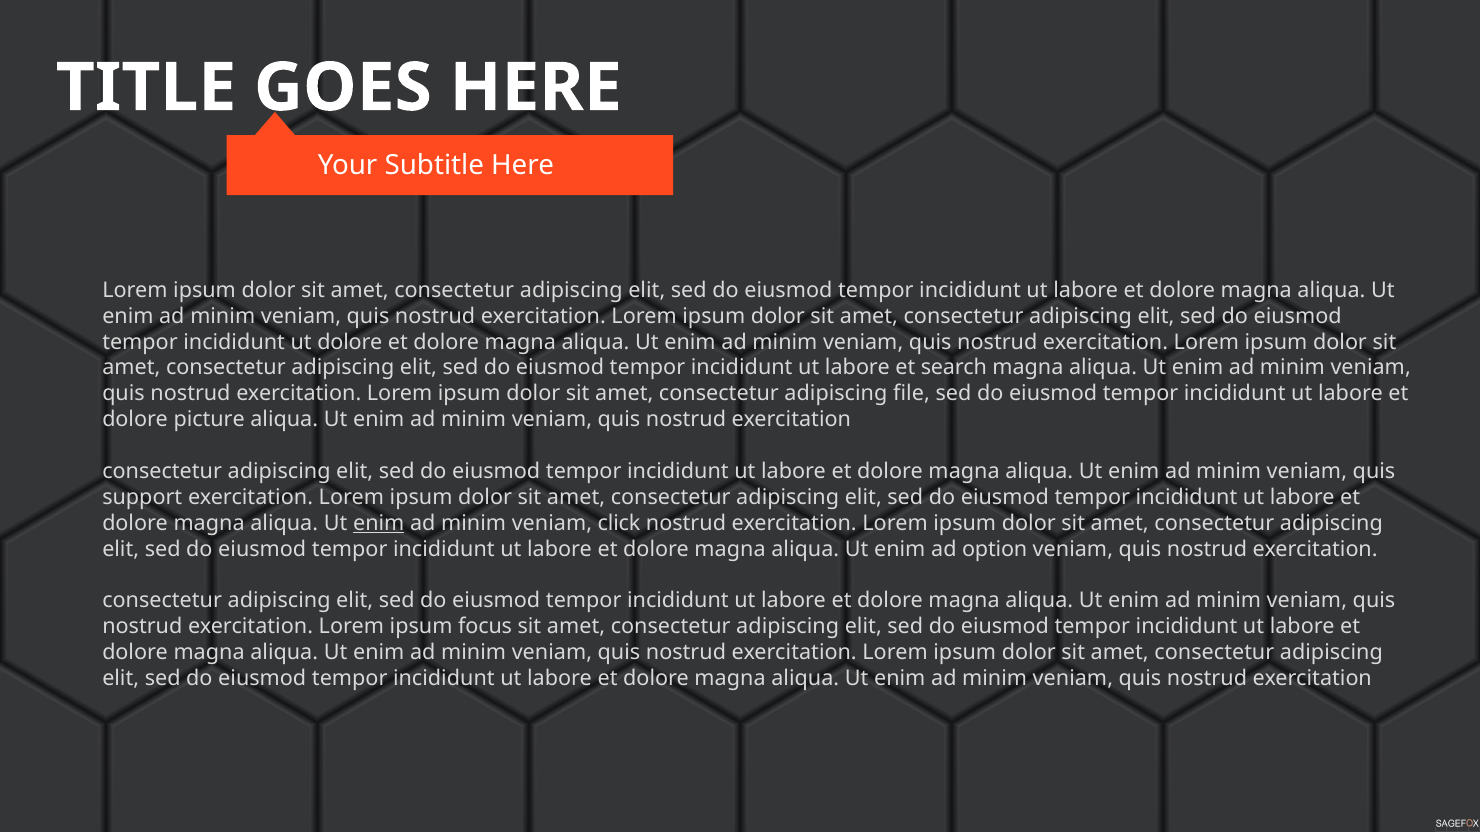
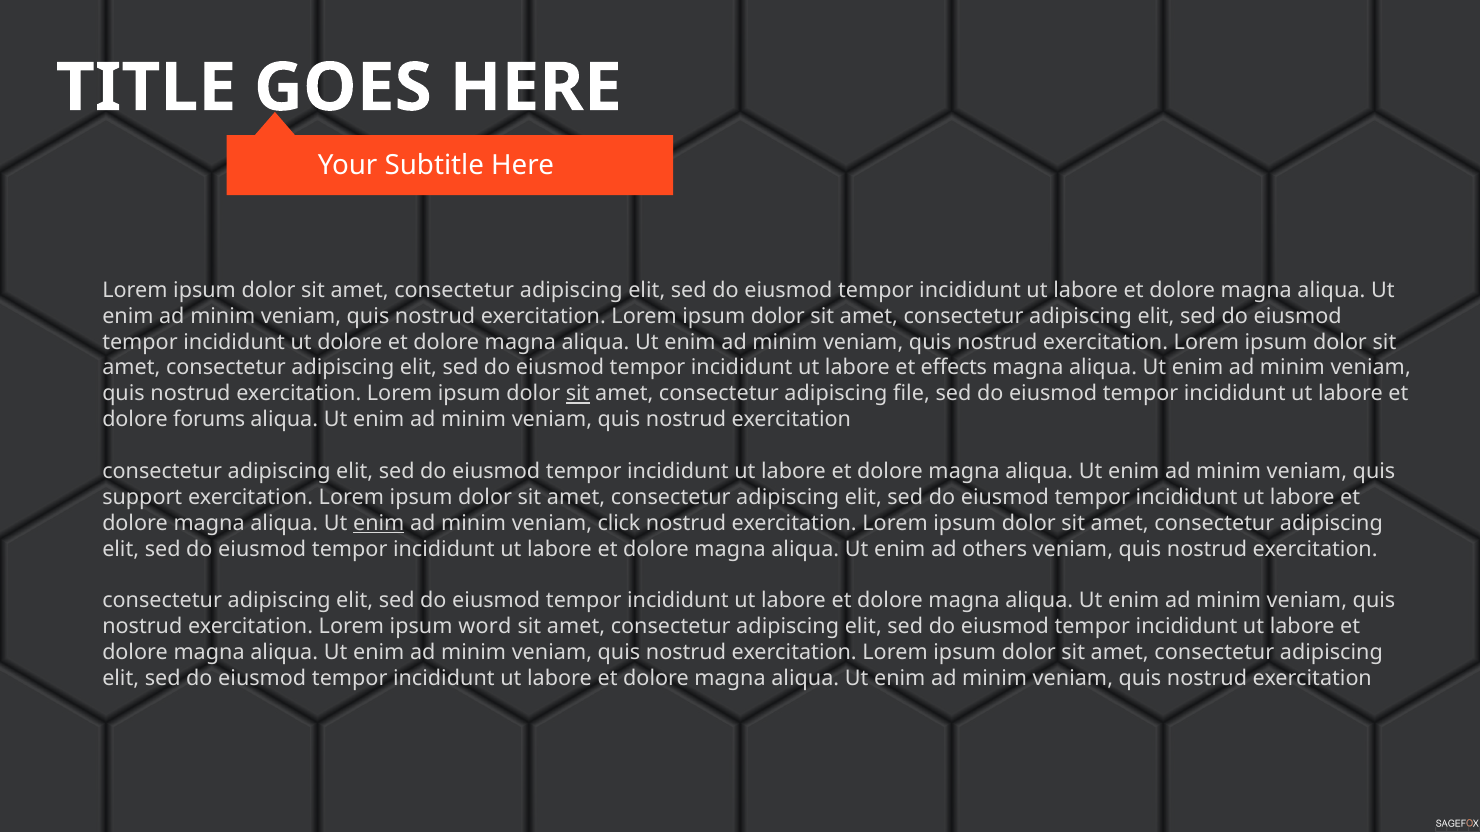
search: search -> effects (954, 368)
sit underline: none -> present (578, 394)
picture: picture -> forums (209, 420)
option: option -> others (995, 549)
focus: focus -> word (485, 627)
